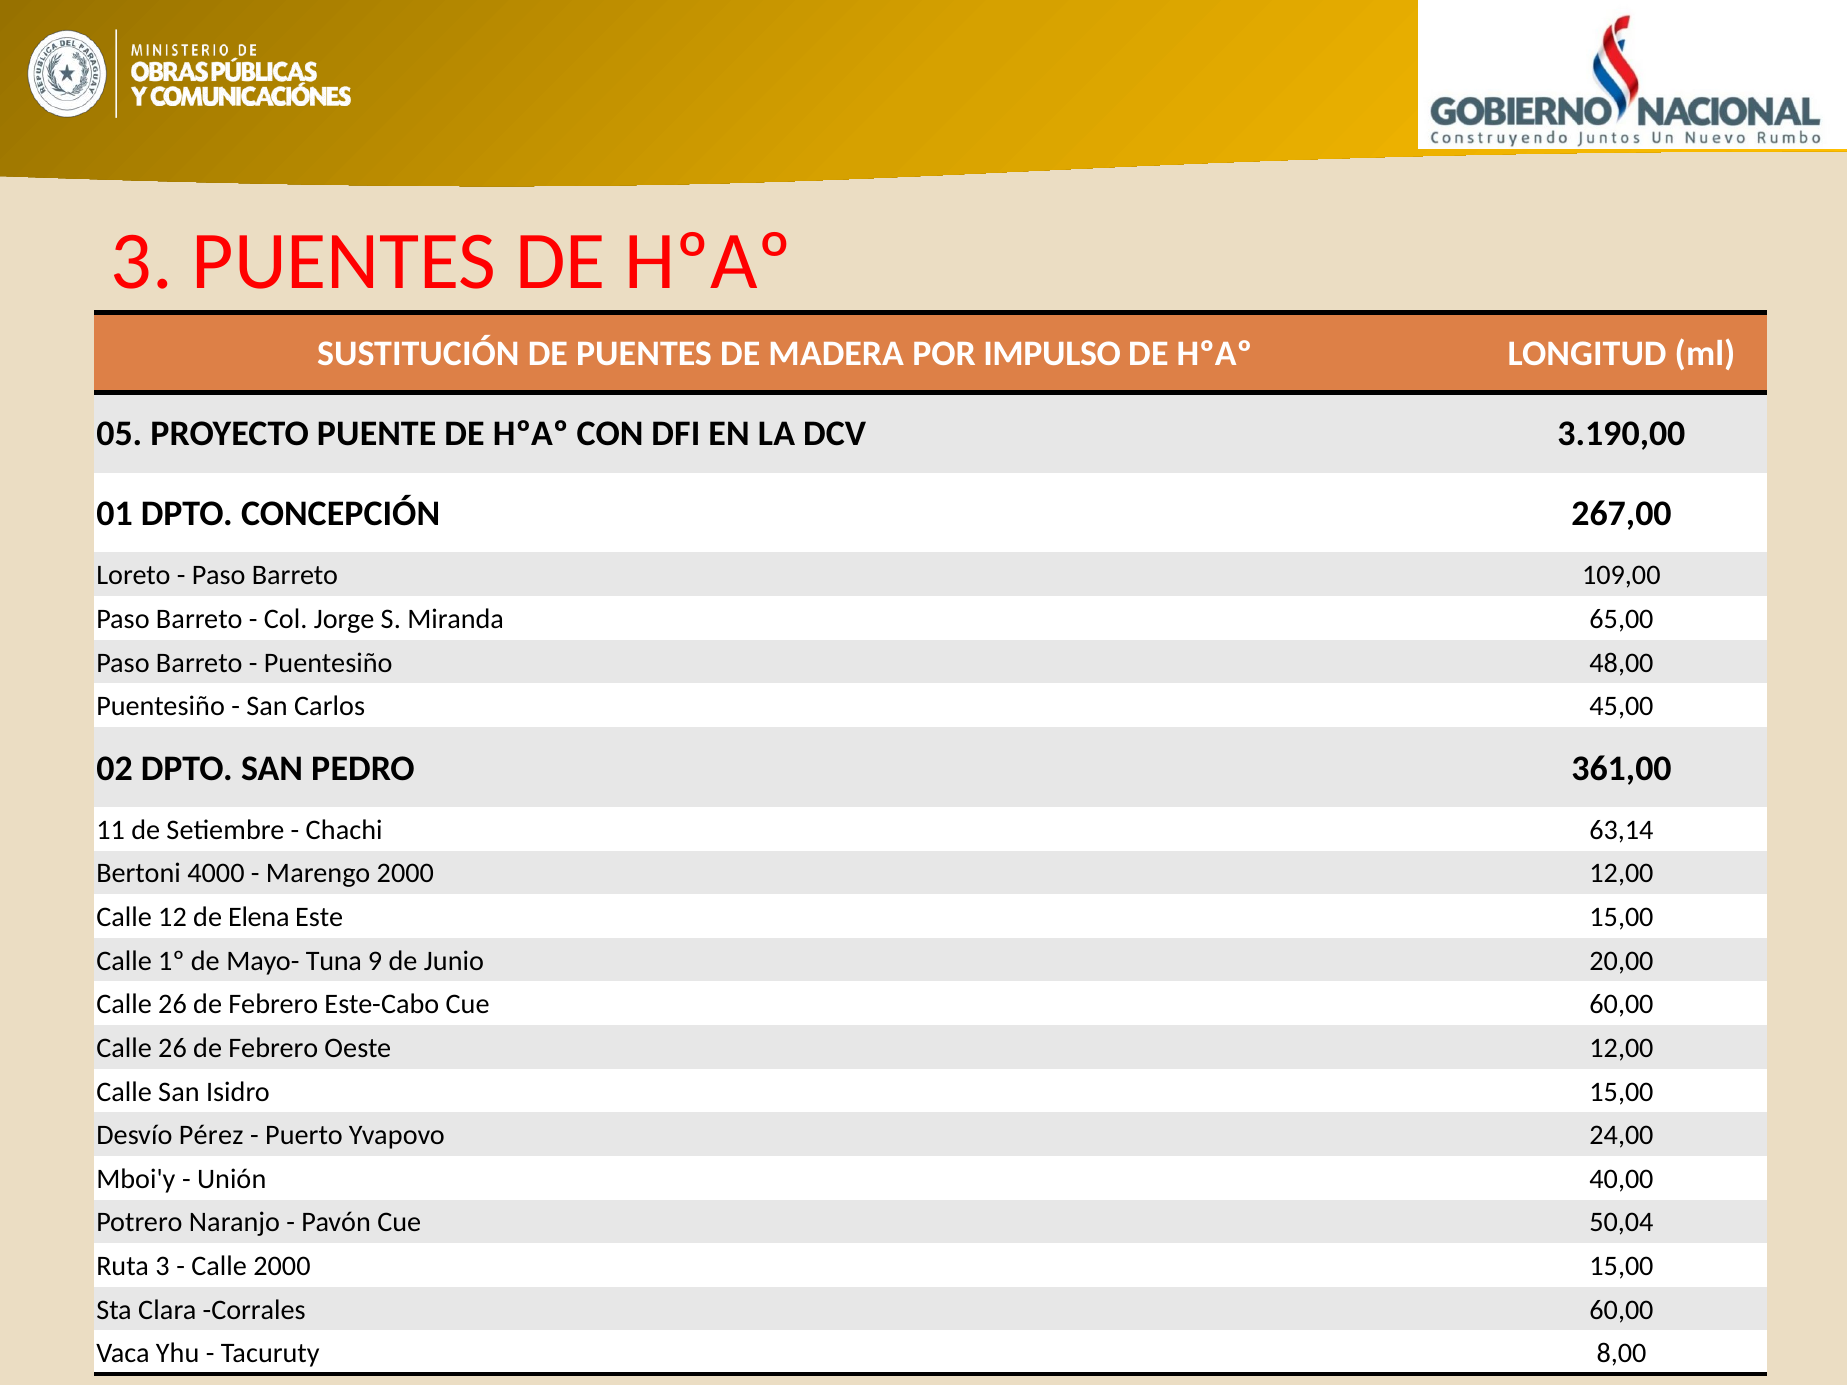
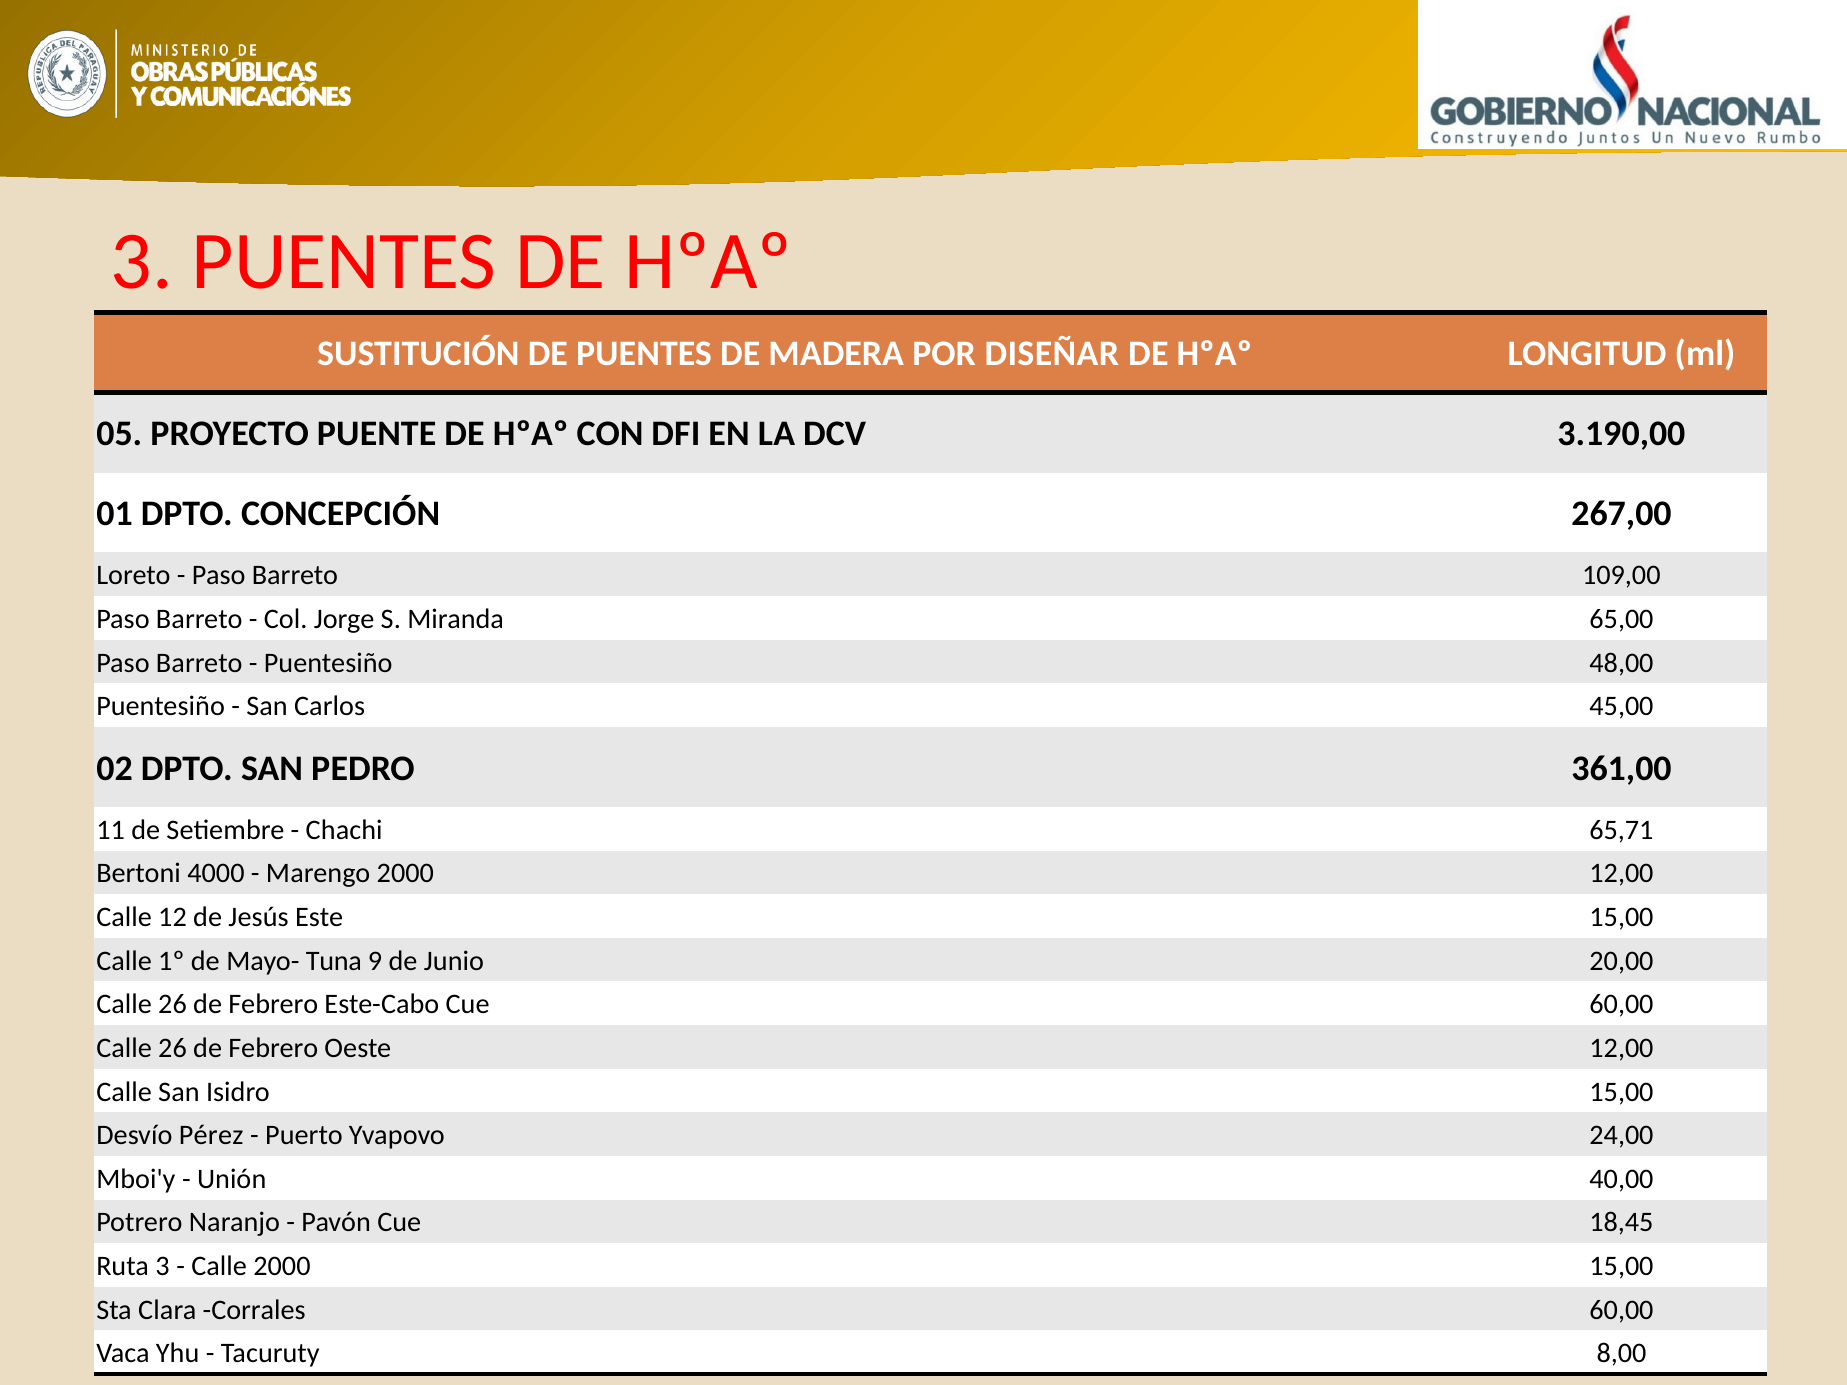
IMPULSO: IMPULSO -> DISEÑAR (1052, 354)
63,14: 63,14 -> 65,71 (1621, 830)
Elena: Elena -> Jesús (259, 917)
50,04: 50,04 -> 18,45 (1621, 1223)
